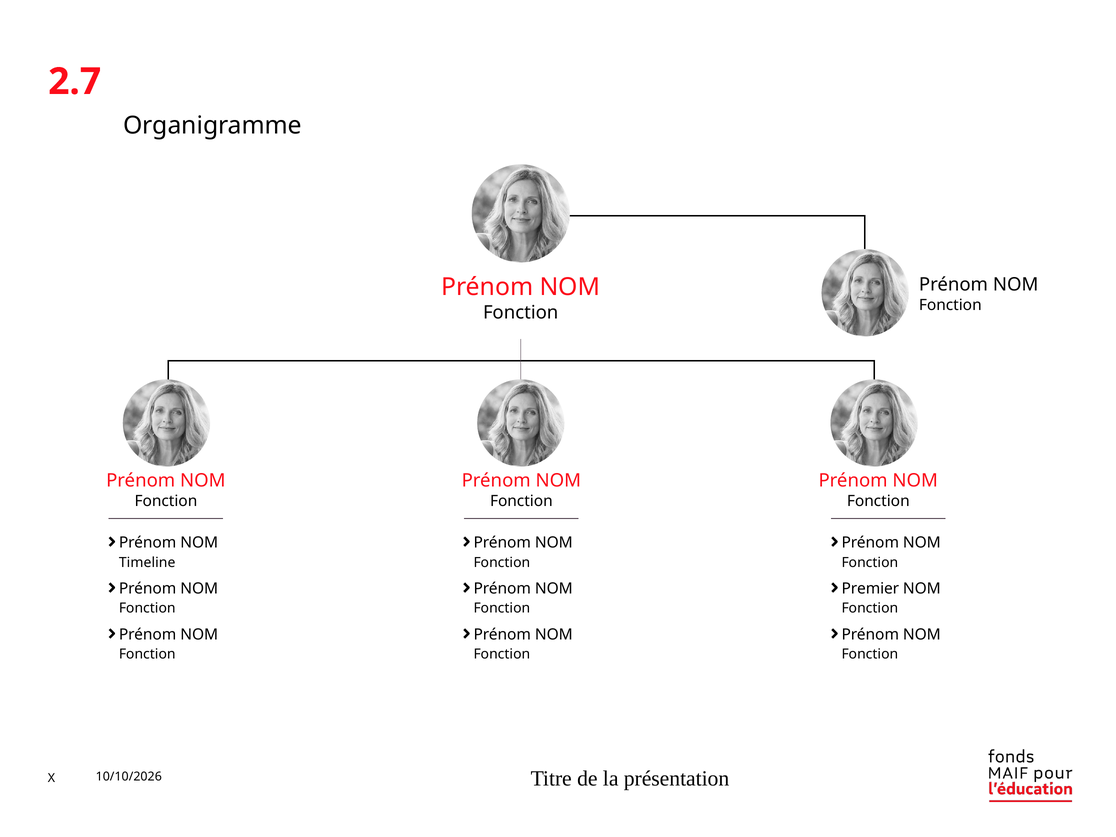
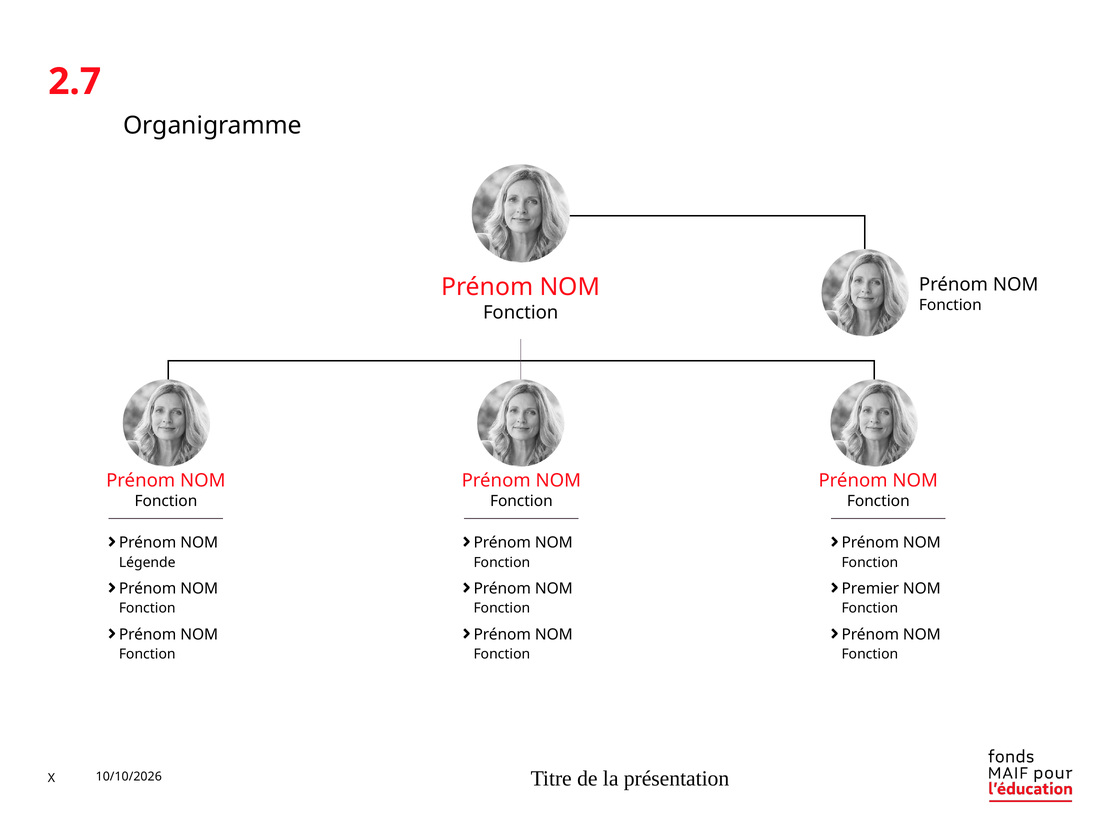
Timeline: Timeline -> Légende (147, 562)
